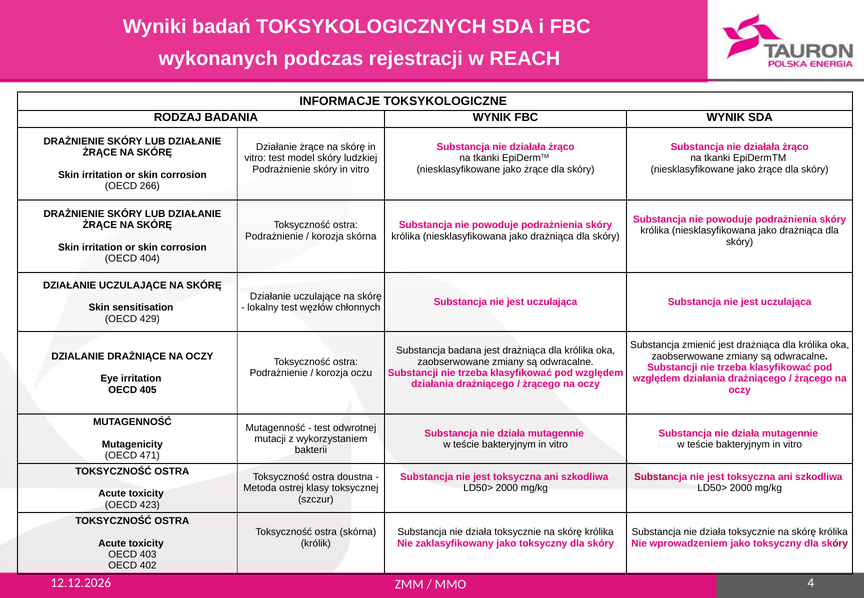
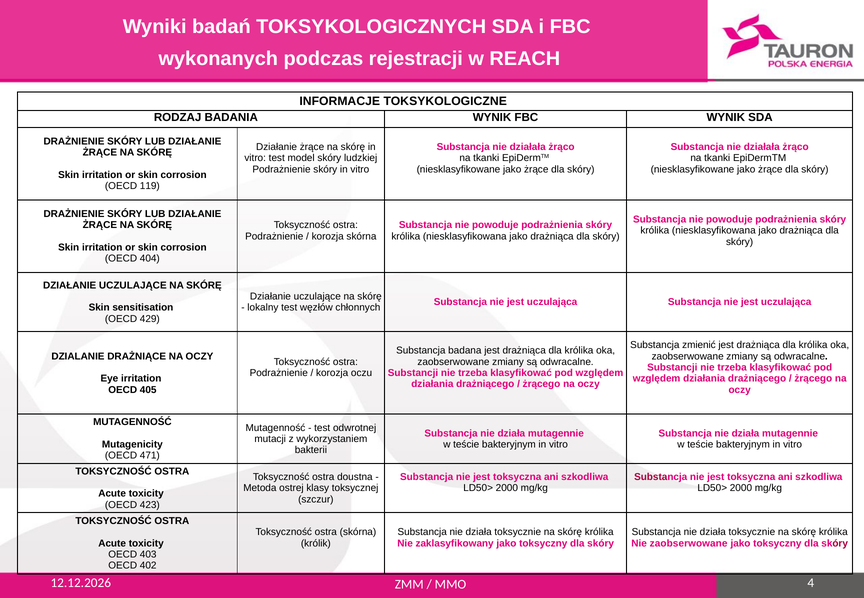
266: 266 -> 119 (150, 186)
Nie wprowadzeniem: wprowadzeniem -> zaobserwowane (689, 543)
